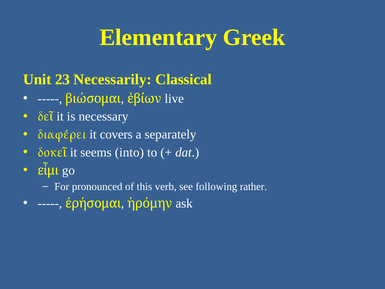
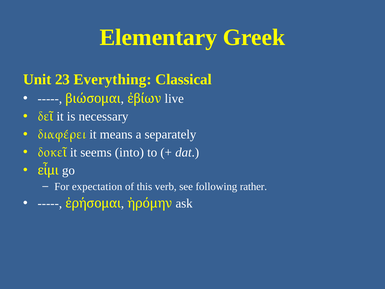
Necessarily: Necessarily -> Everything (113, 79)
covers: covers -> means (116, 134)
pronounced: pronounced -> expectation (97, 186)
